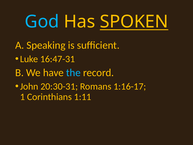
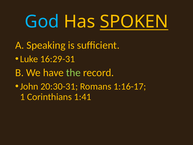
16:47-31: 16:47-31 -> 16:29-31 (58, 59)
the colour: light blue -> light green (73, 73)
1:11: 1:11 -> 1:41 (83, 97)
